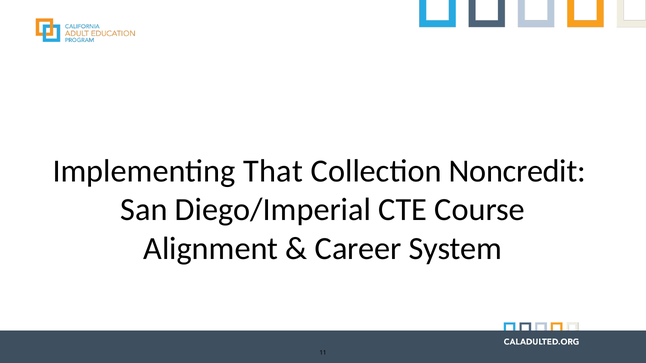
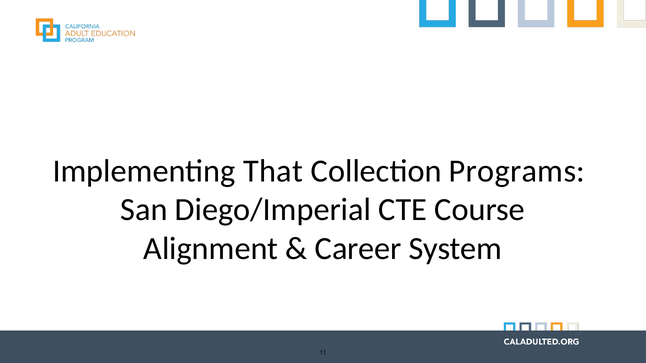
Noncredit: Noncredit -> Programs (517, 171)
